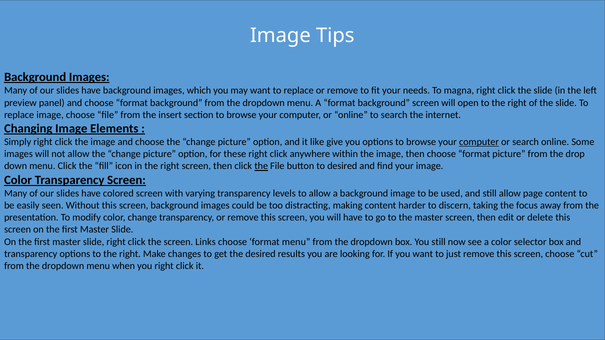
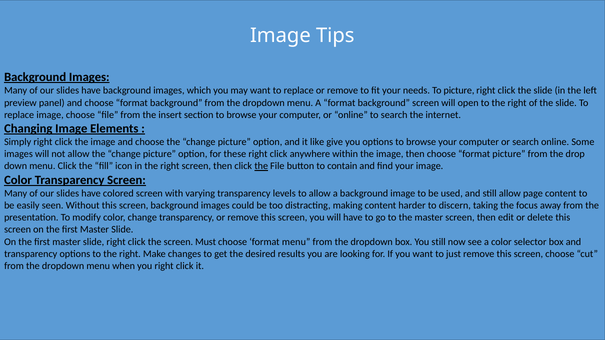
To magna: magna -> picture (459, 91)
computer underline: present -> none (479, 142)
to desired: desired -> contain (342, 166)
Links: Links -> Must (206, 242)
